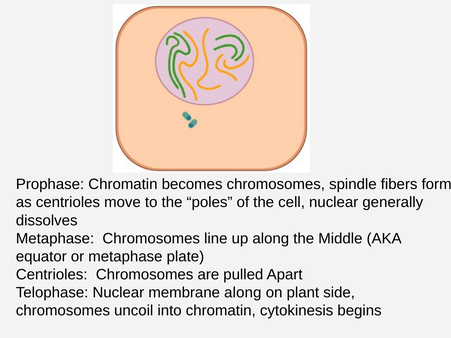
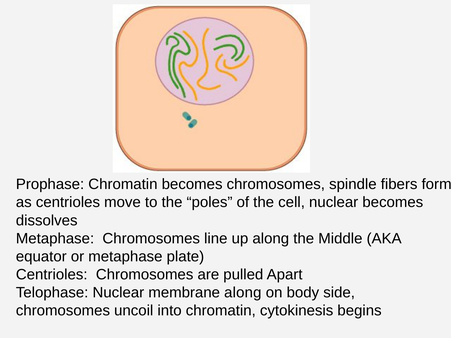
nuclear generally: generally -> becomes (393, 203)
plant: plant -> body (303, 293)
